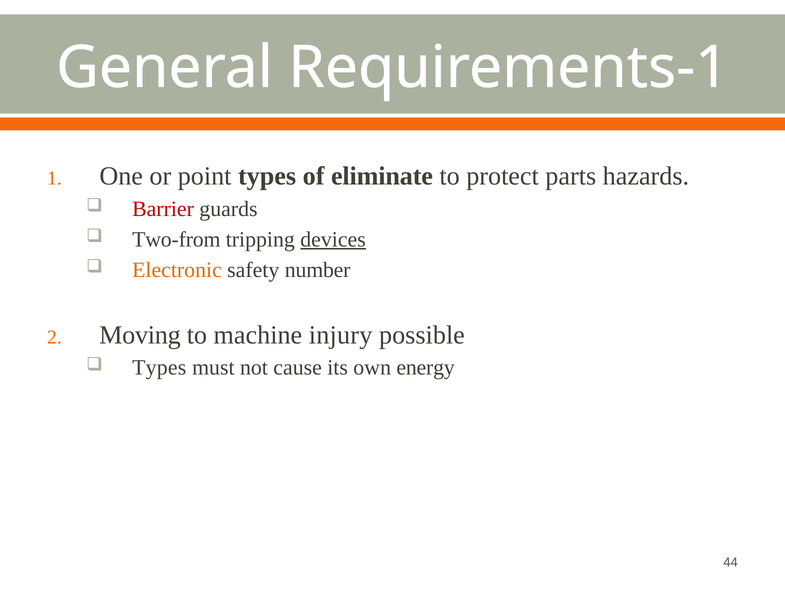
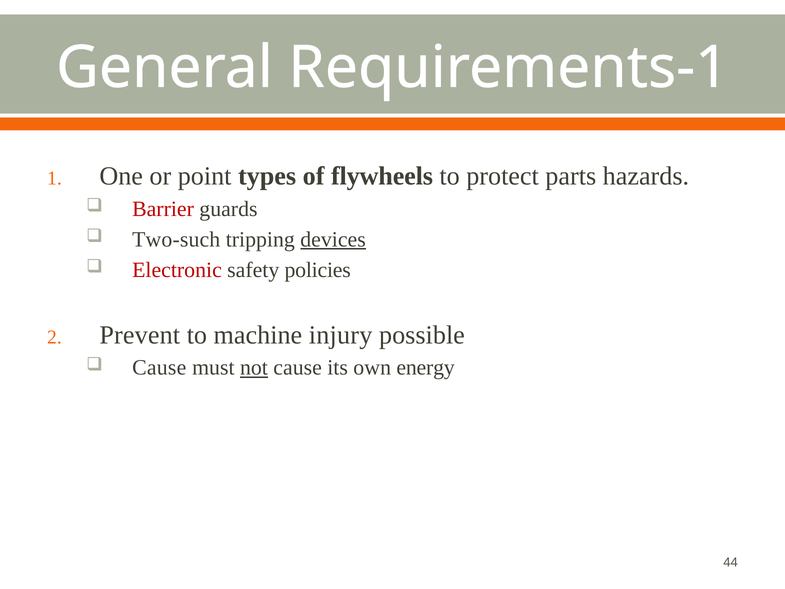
eliminate: eliminate -> flywheels (382, 176)
Two-from: Two-from -> Two-such (176, 239)
Electronic colour: orange -> red (177, 270)
number: number -> policies (318, 270)
Moving: Moving -> Prevent (140, 335)
Types: Types -> Cause (159, 368)
not underline: none -> present (254, 368)
